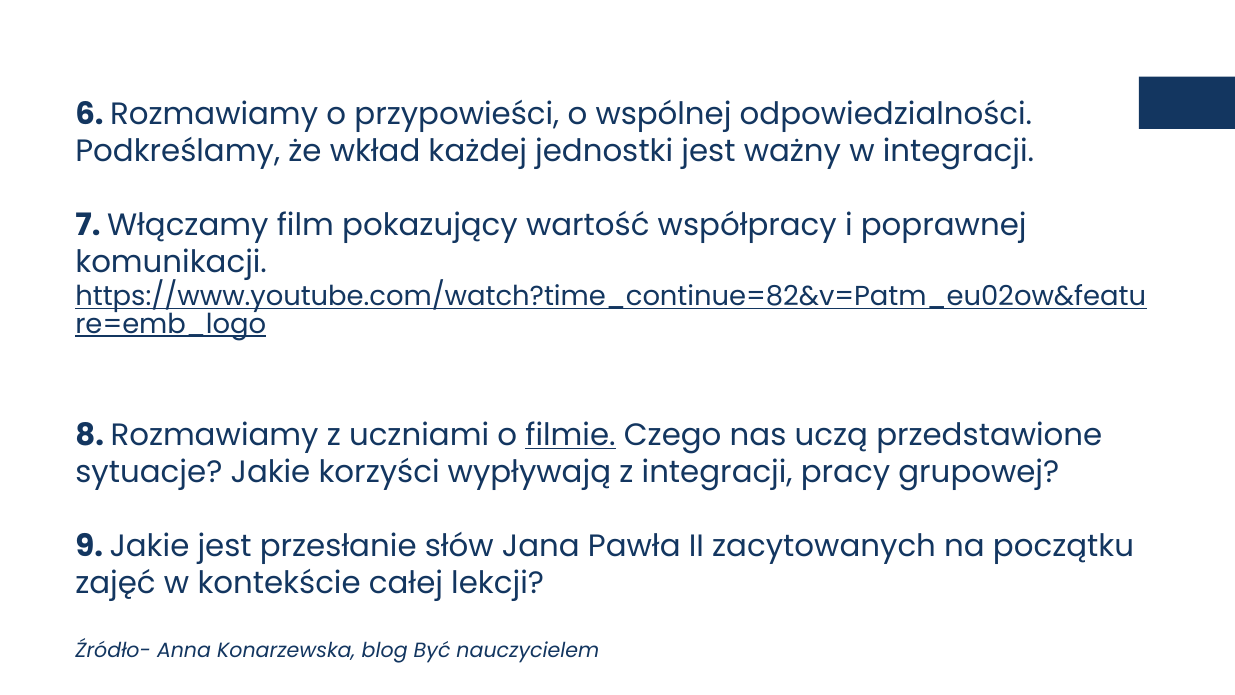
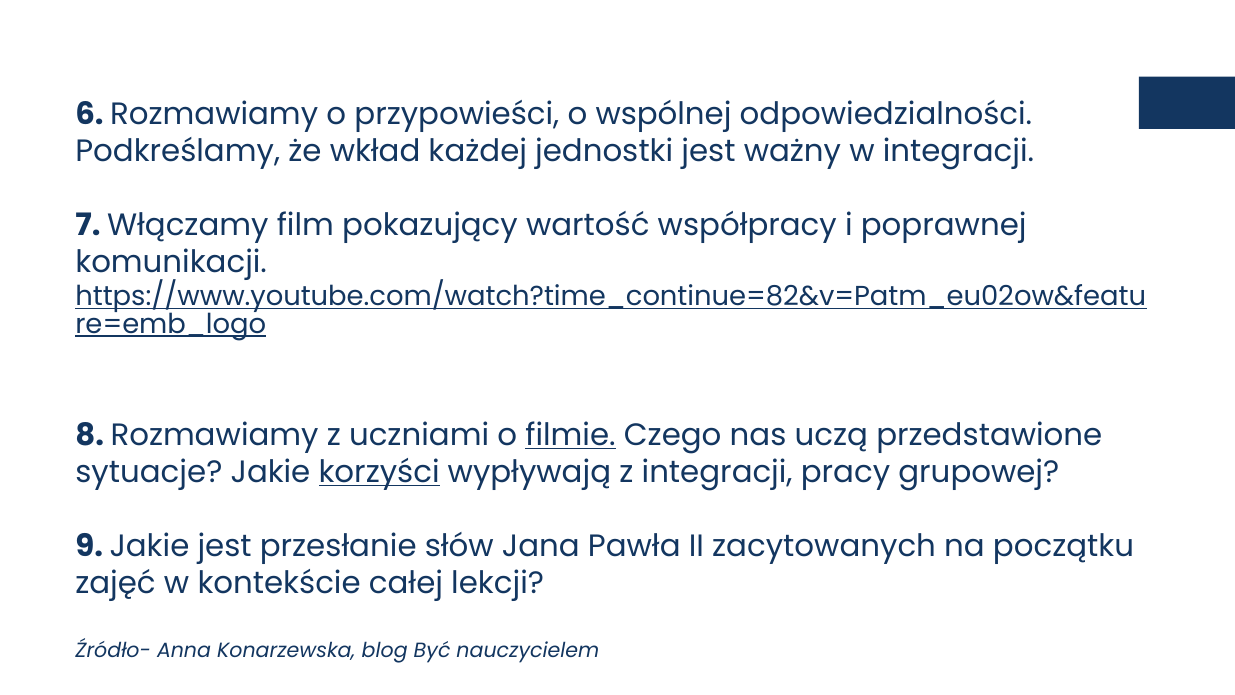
korzyści underline: none -> present (379, 472)
